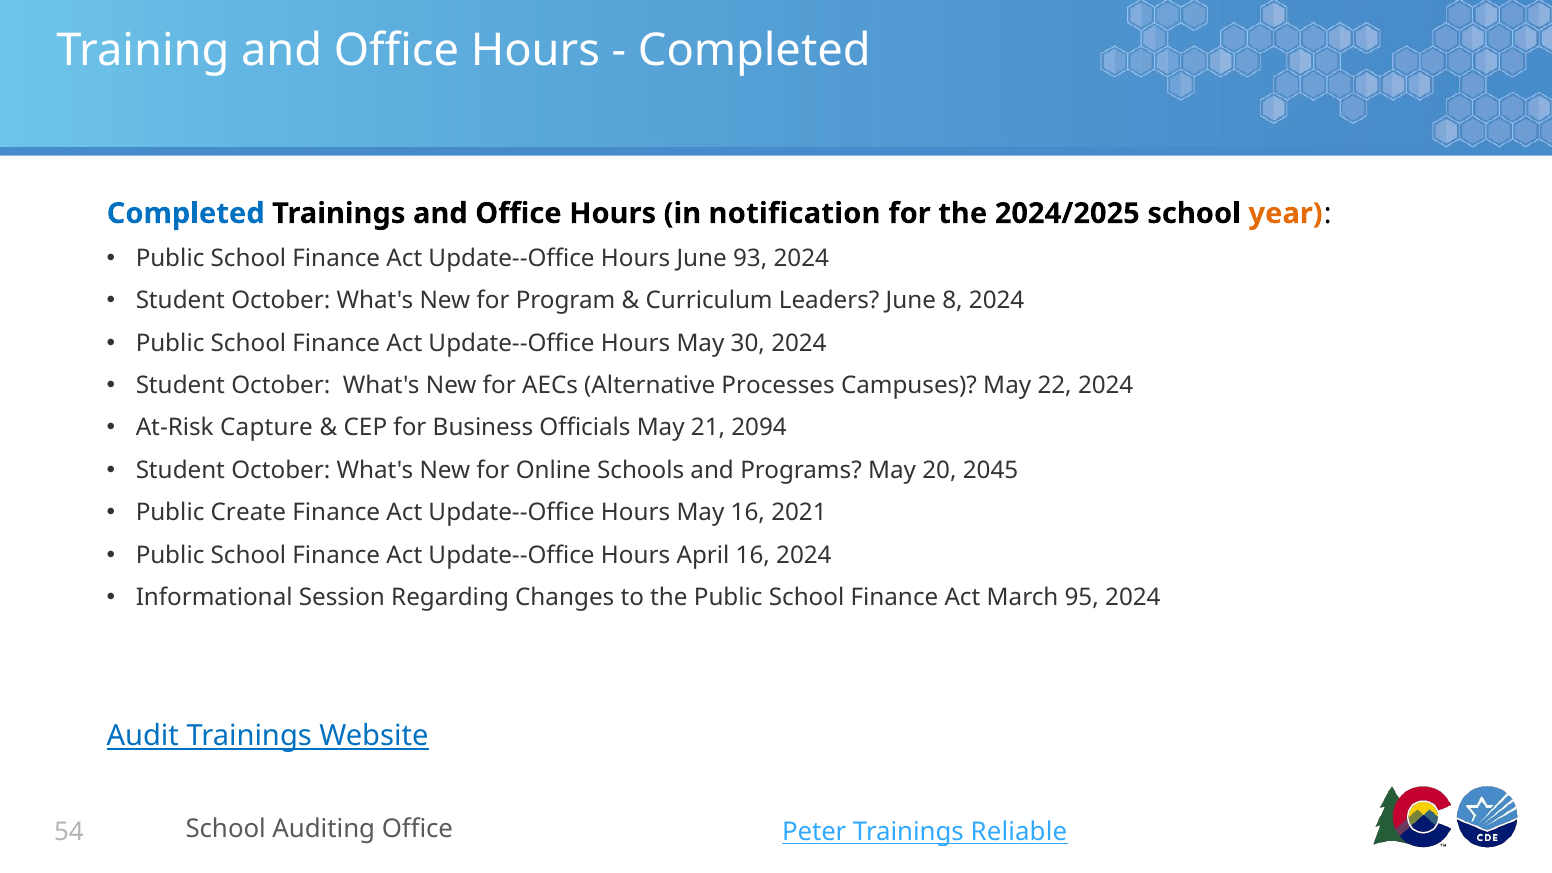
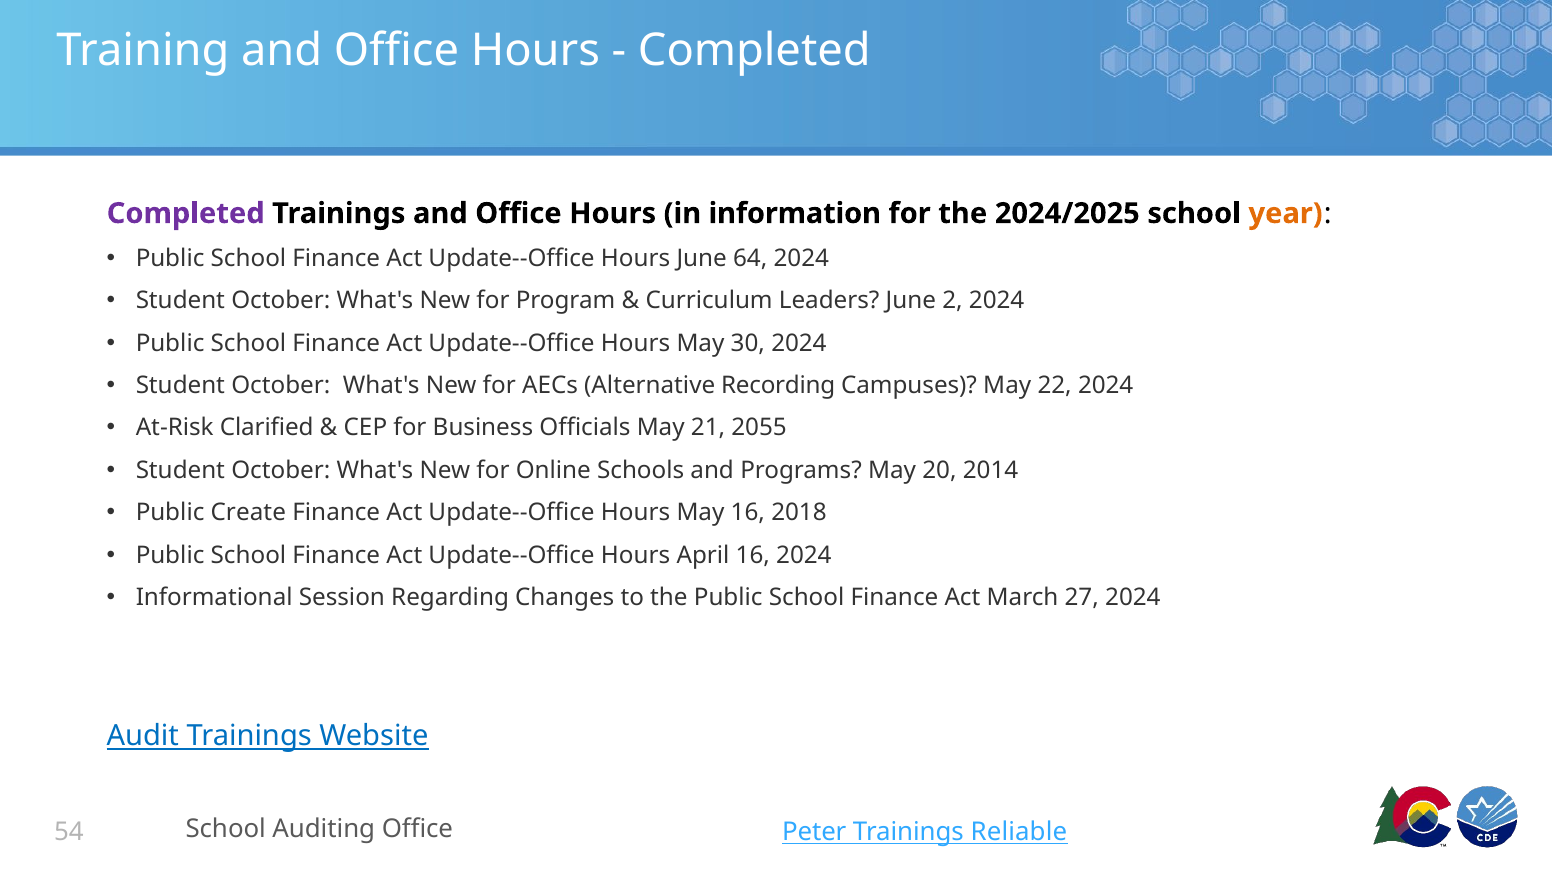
Completed colour: blue -> purple (186, 213)
notification: notification -> information (795, 213)
93: 93 -> 64 (750, 258)
8: 8 -> 2 (952, 301)
Processes: Processes -> Recording (778, 386)
Capture: Capture -> Clarified (267, 428)
2094: 2094 -> 2055 (759, 428)
2045: 2045 -> 2014 (991, 470)
2021: 2021 -> 2018 (799, 513)
95: 95 -> 27 (1082, 598)
